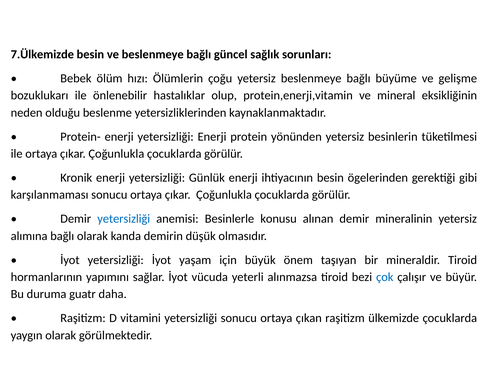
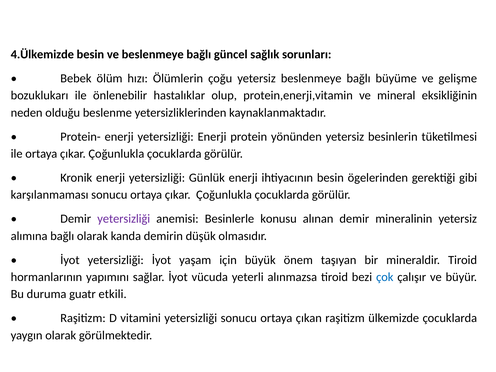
7.Ülkemizde: 7.Ülkemizde -> 4.Ülkemizde (42, 54)
yetersizliği colour: blue -> purple (124, 219)
daha: daha -> etkili (113, 294)
